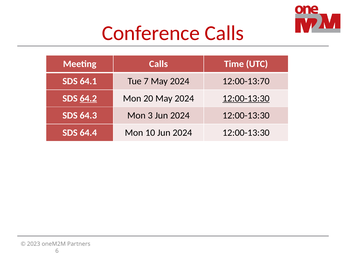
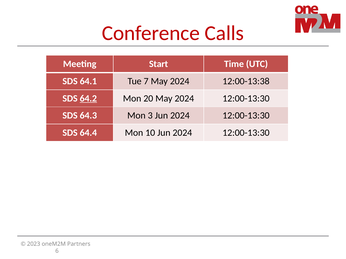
Meeting Calls: Calls -> Start (159, 64)
12:00-13:70: 12:00-13:70 -> 12:00-13:38 (246, 81)
12:00-13:30 underline: present -> none (246, 99)
